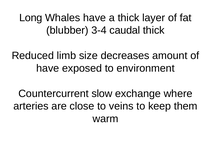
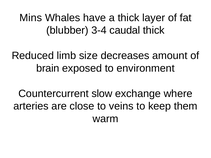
Long: Long -> Mins (31, 18)
have: have -> brain (48, 68)
